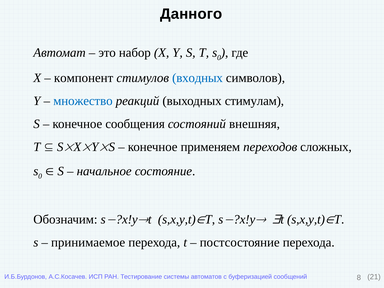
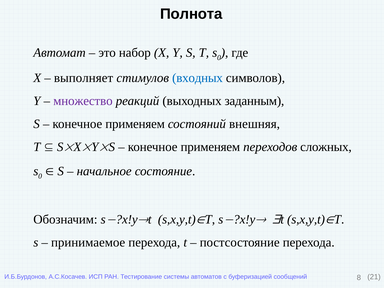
Данного: Данного -> Полнота (191, 14)
компонент: компонент -> выполняет (84, 78)
множество colour: blue -> purple (83, 101)
стимулам: стимулам -> заданным (254, 101)
сообщения: сообщения -> применяем (135, 124)
